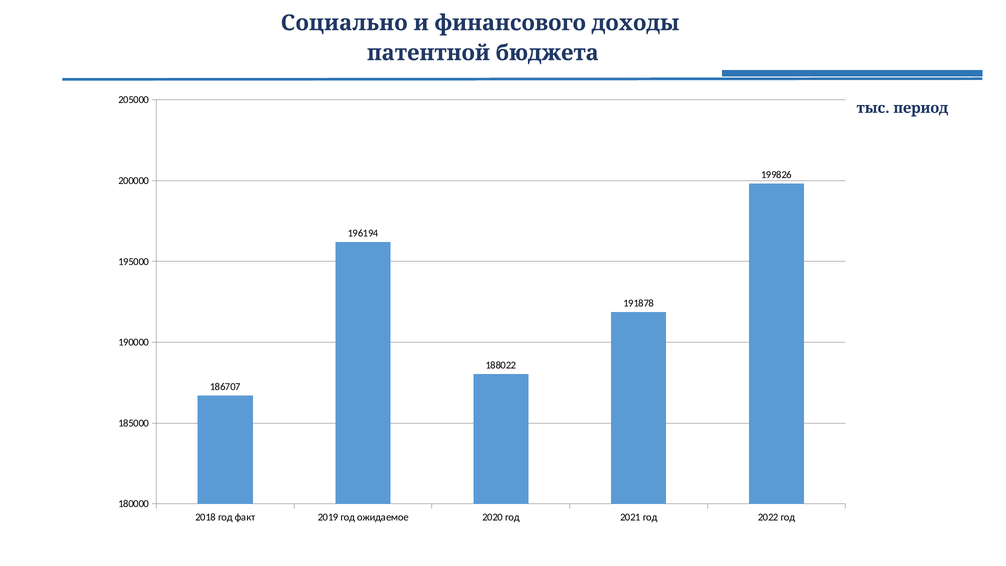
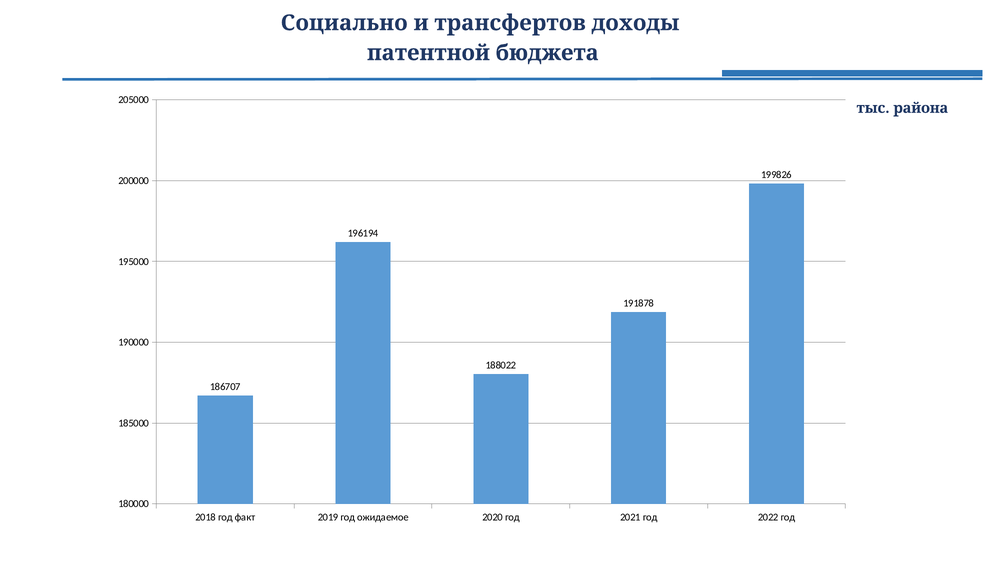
финансового: финансового -> трансфертов (510, 23)
период: период -> района (921, 108)
